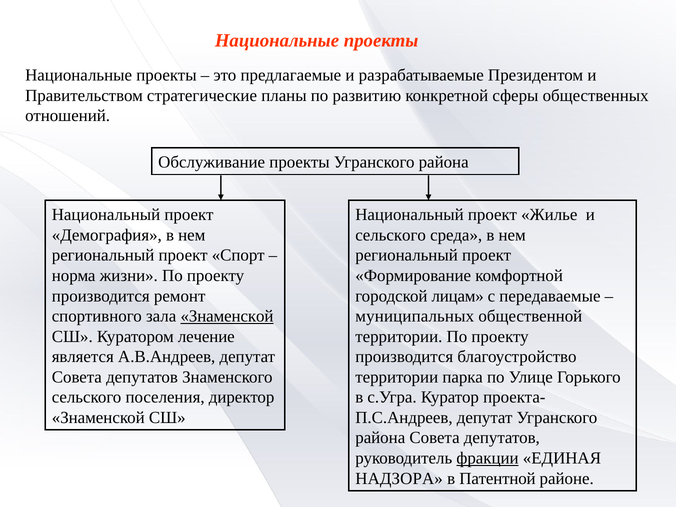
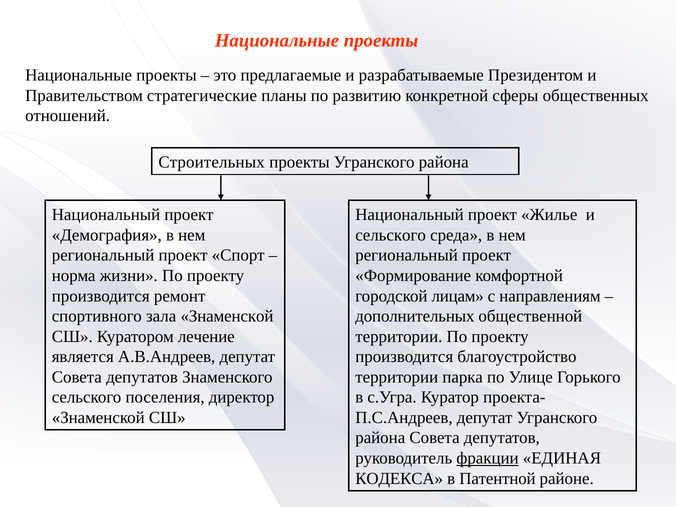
Обслуживание: Обслуживание -> Строительных (212, 162)
передаваемые: передаваемые -> направлениям (550, 296)
Знаменской underline: present -> none (227, 316)
муниципальных: муниципальных -> дополнительных (415, 316)
НАДЗОРА: НАДЗОРА -> КОДЕКСА (399, 478)
